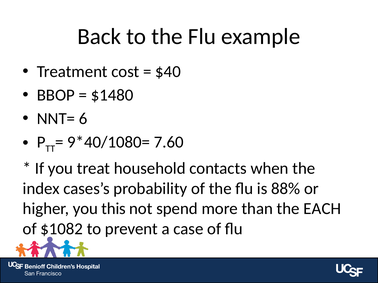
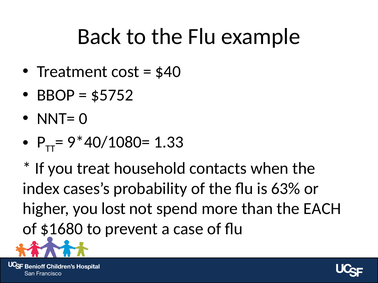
$1480: $1480 -> $5752 (112, 95)
6: 6 -> 0 (83, 119)
7.60: 7.60 -> 1.33 (169, 142)
88%: 88% -> 63% (286, 189)
this: this -> lost (114, 209)
$1082: $1082 -> $1680 (62, 229)
